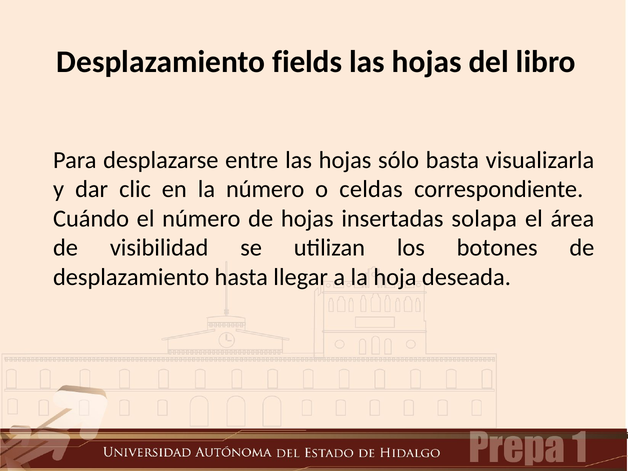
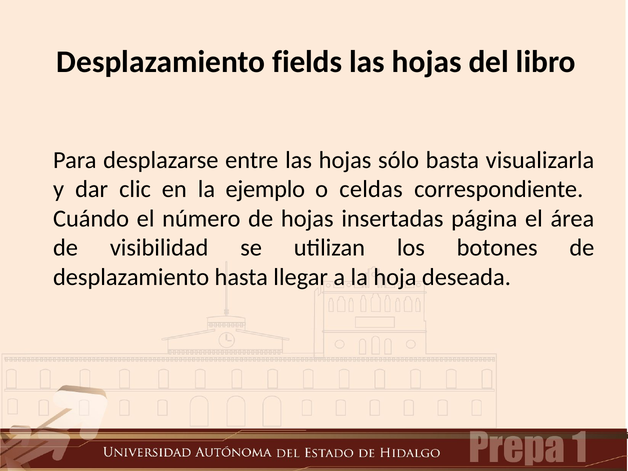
la número: número -> ejemplo (265, 189)
solapa: solapa -> página (484, 219)
